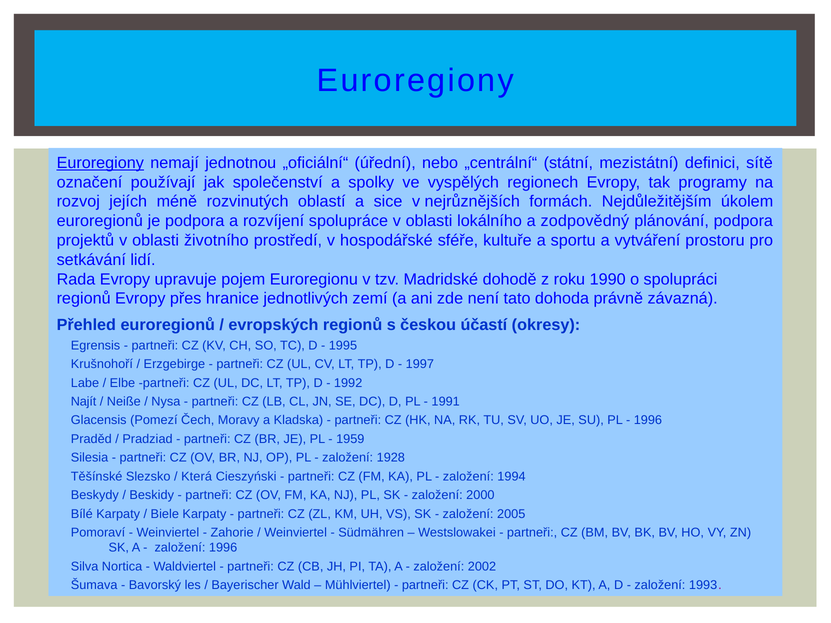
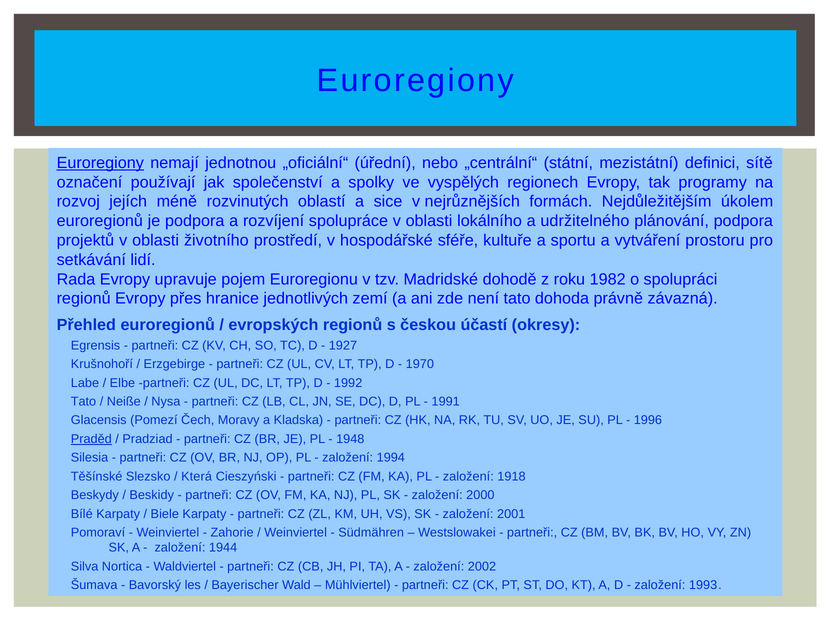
zodpovědný: zodpovědný -> udržitelného (585, 221)
1990: 1990 -> 1982 (608, 279)
1995: 1995 -> 1927 (343, 346)
1997: 1997 -> 1970 (420, 364)
Najít: Najít -> Tato (84, 402)
Praděd underline: none -> present (91, 439)
1959: 1959 -> 1948 (350, 439)
1928: 1928 -> 1994 (391, 458)
1994: 1994 -> 1918 (512, 477)
2005: 2005 -> 2001 (511, 514)
založení 1996: 1996 -> 1944 (223, 548)
